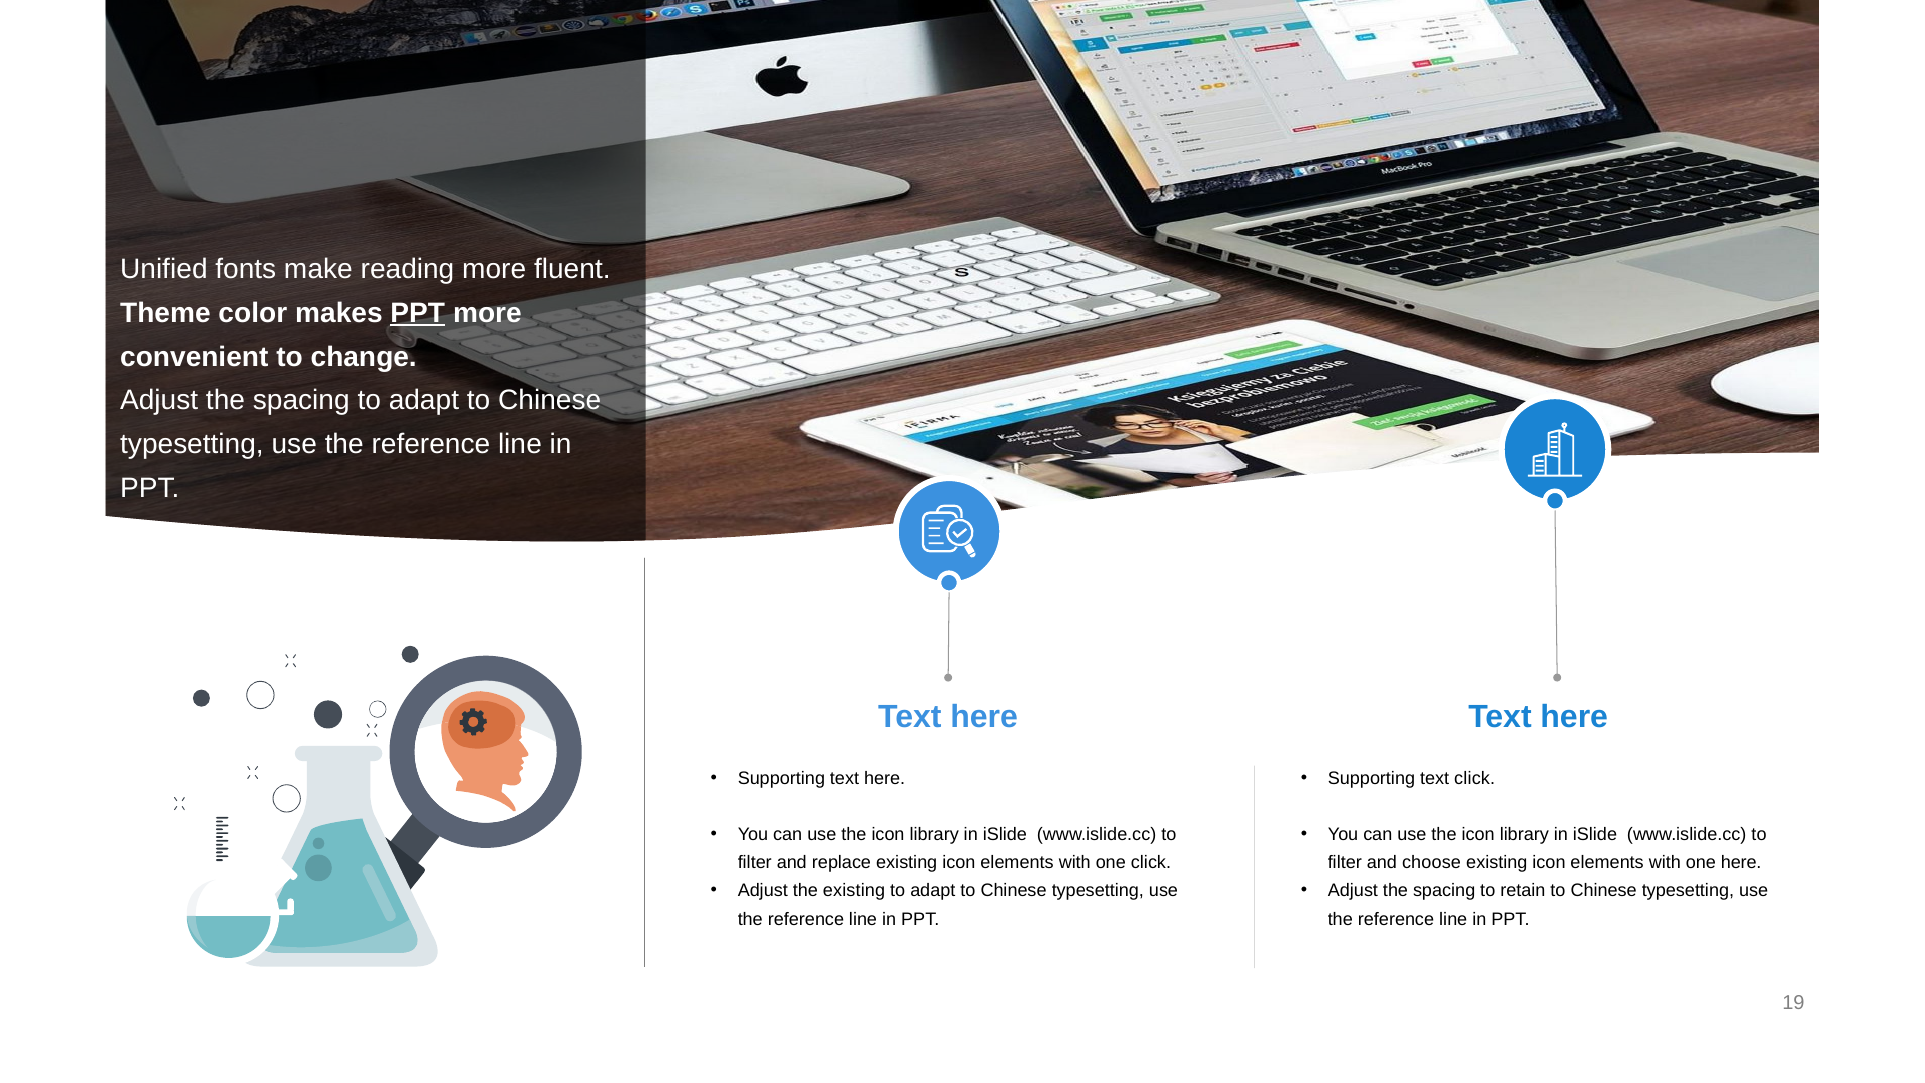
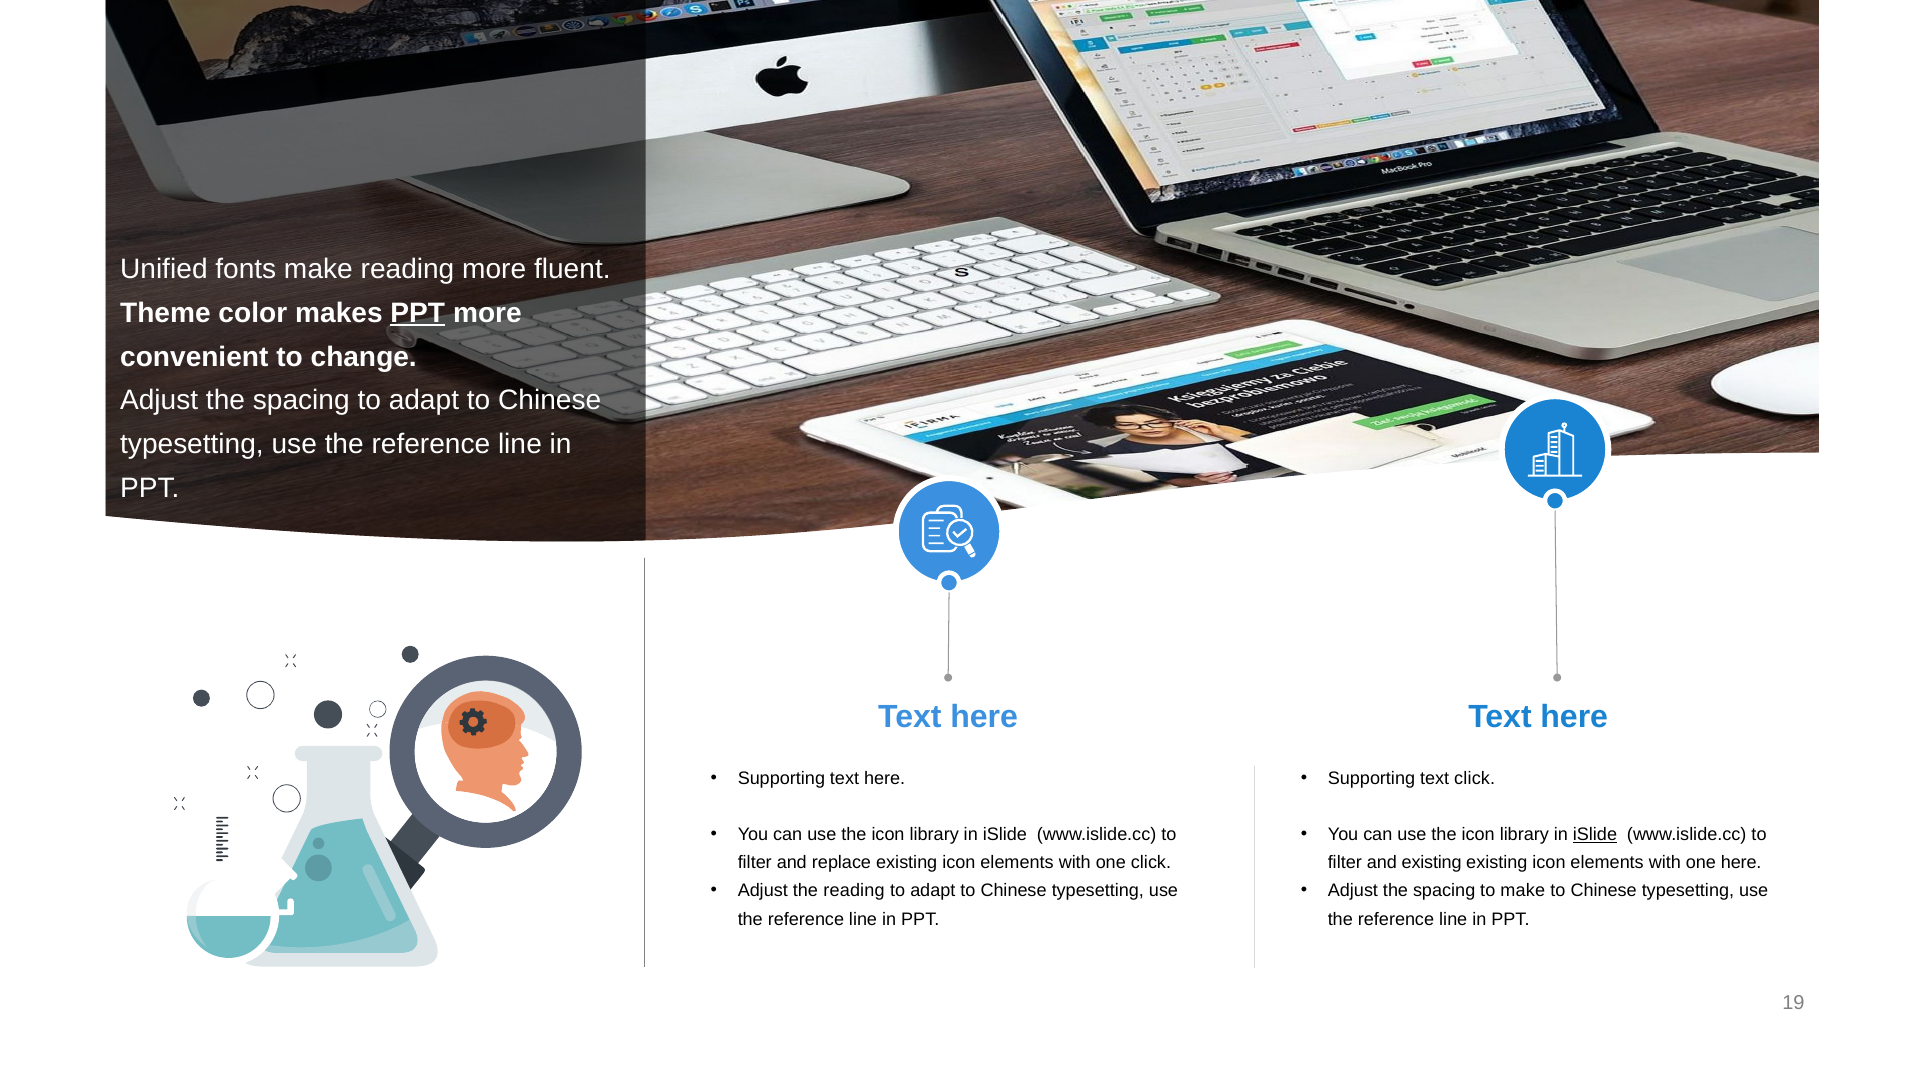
iSlide underline: none -> present (1595, 834)
and choose: choose -> existing (1432, 862)
the existing: existing -> reading (854, 891)
to retain: retain -> make (1523, 891)
